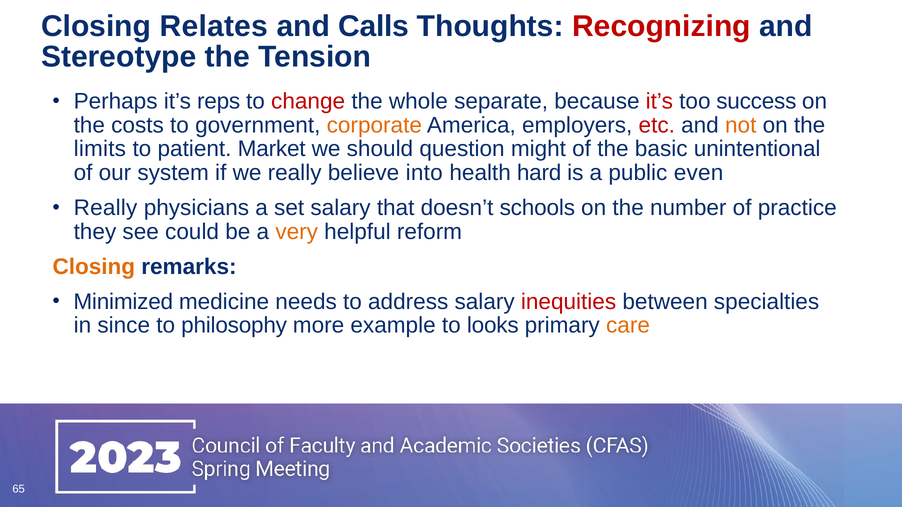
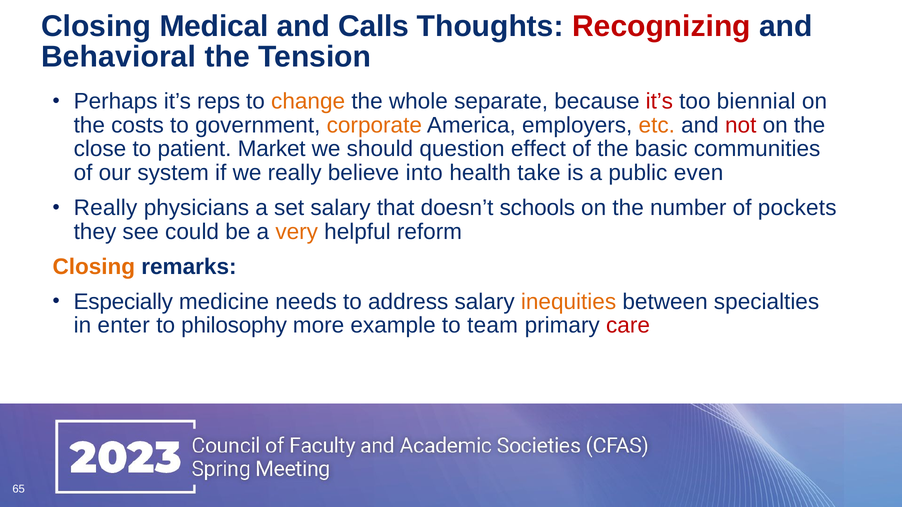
Relates: Relates -> Medical (214, 26)
Stereotype: Stereotype -> Behavioral (119, 57)
change colour: red -> orange (308, 101)
success: success -> biennial (756, 101)
etc colour: red -> orange (657, 125)
not colour: orange -> red (741, 125)
limits: limits -> close (100, 149)
might: might -> effect (538, 149)
unintentional: unintentional -> communities (757, 149)
hard: hard -> take (539, 173)
practice: practice -> pockets (797, 208)
Minimized: Minimized -> Especially (123, 302)
inequities colour: red -> orange (569, 302)
since: since -> enter (124, 326)
looks: looks -> team (493, 326)
care colour: orange -> red (628, 326)
